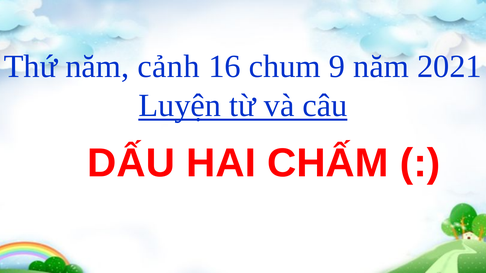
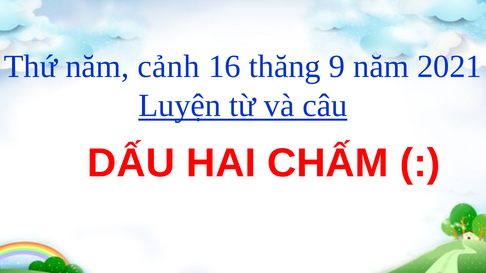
chum: chum -> thăng (285, 67)
